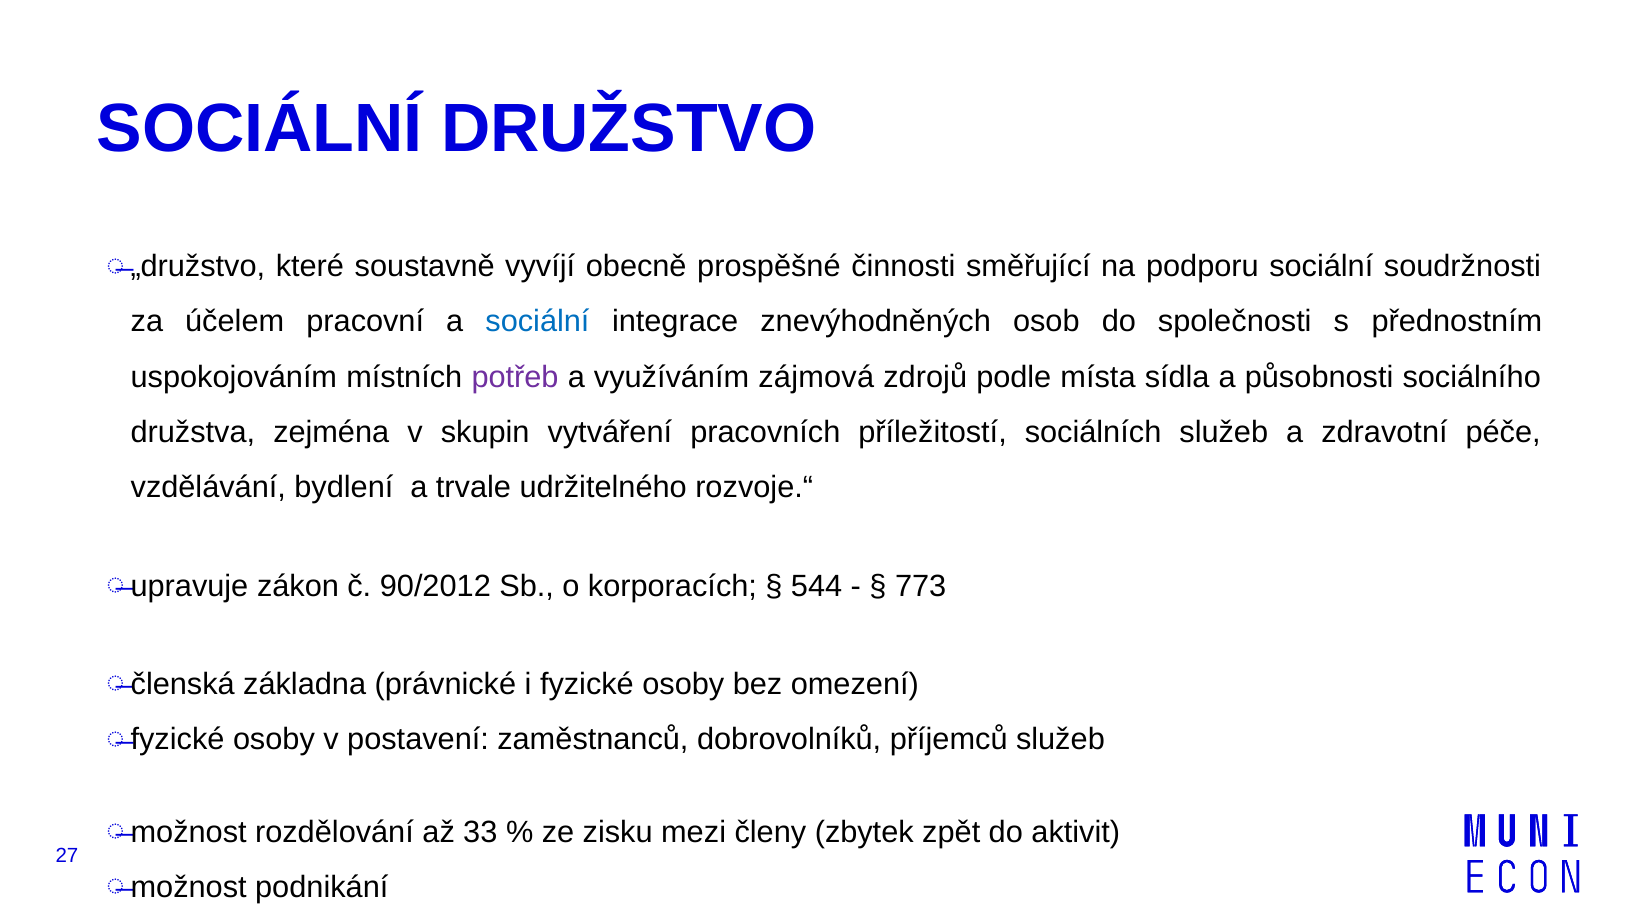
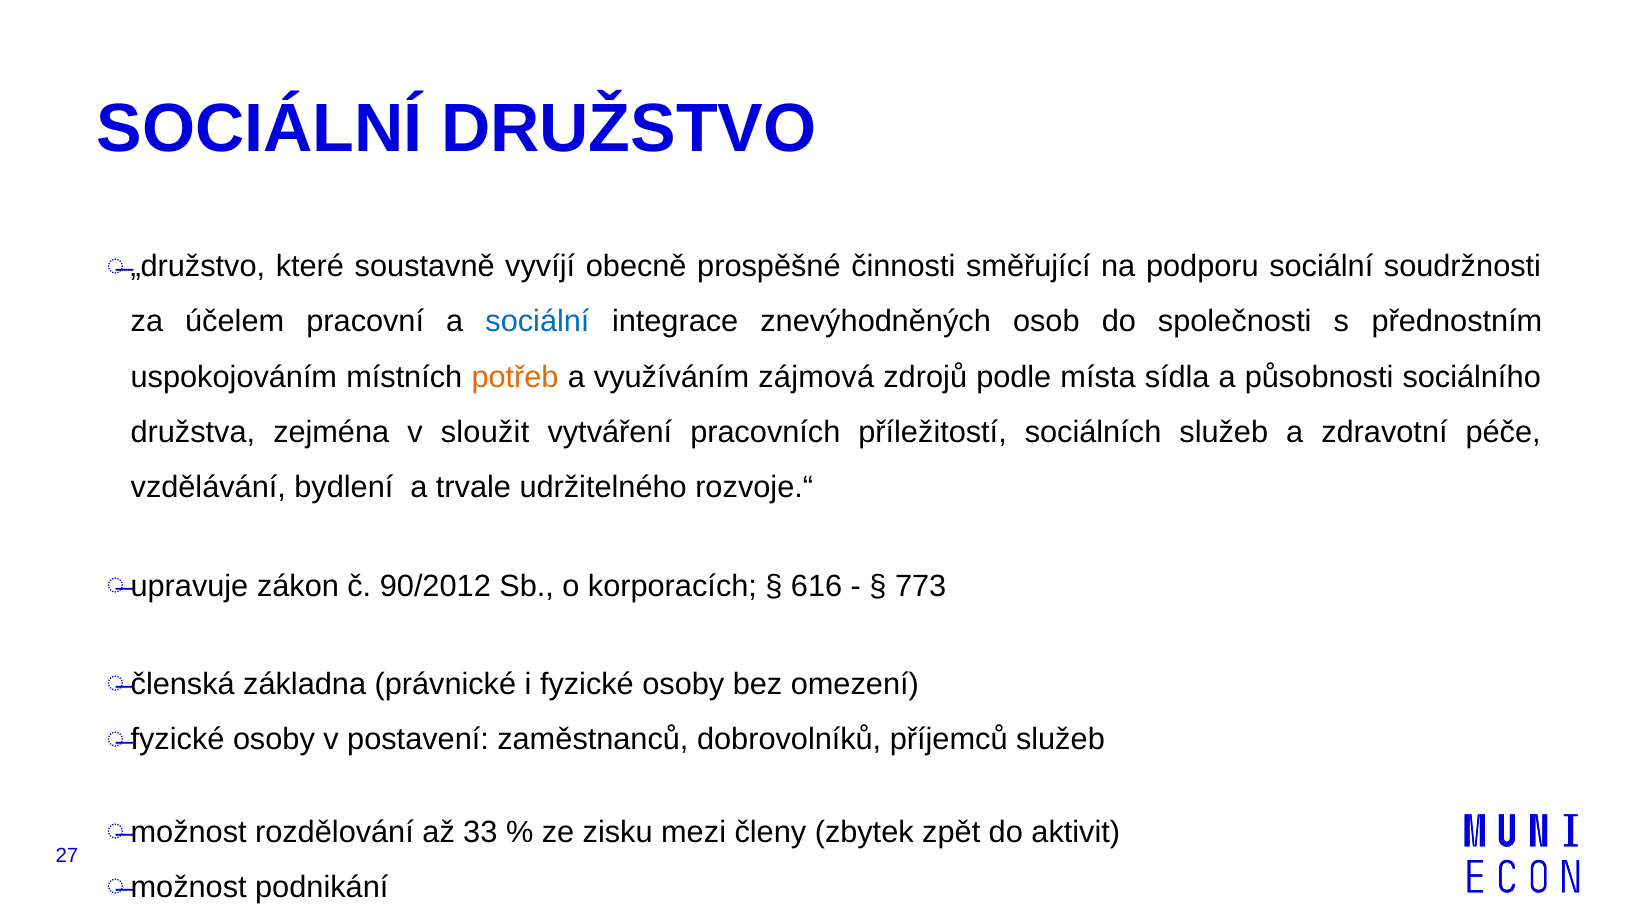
potřeb colour: purple -> orange (515, 377)
skupin: skupin -> sloužit (485, 432)
544: 544 -> 616 (817, 586)
